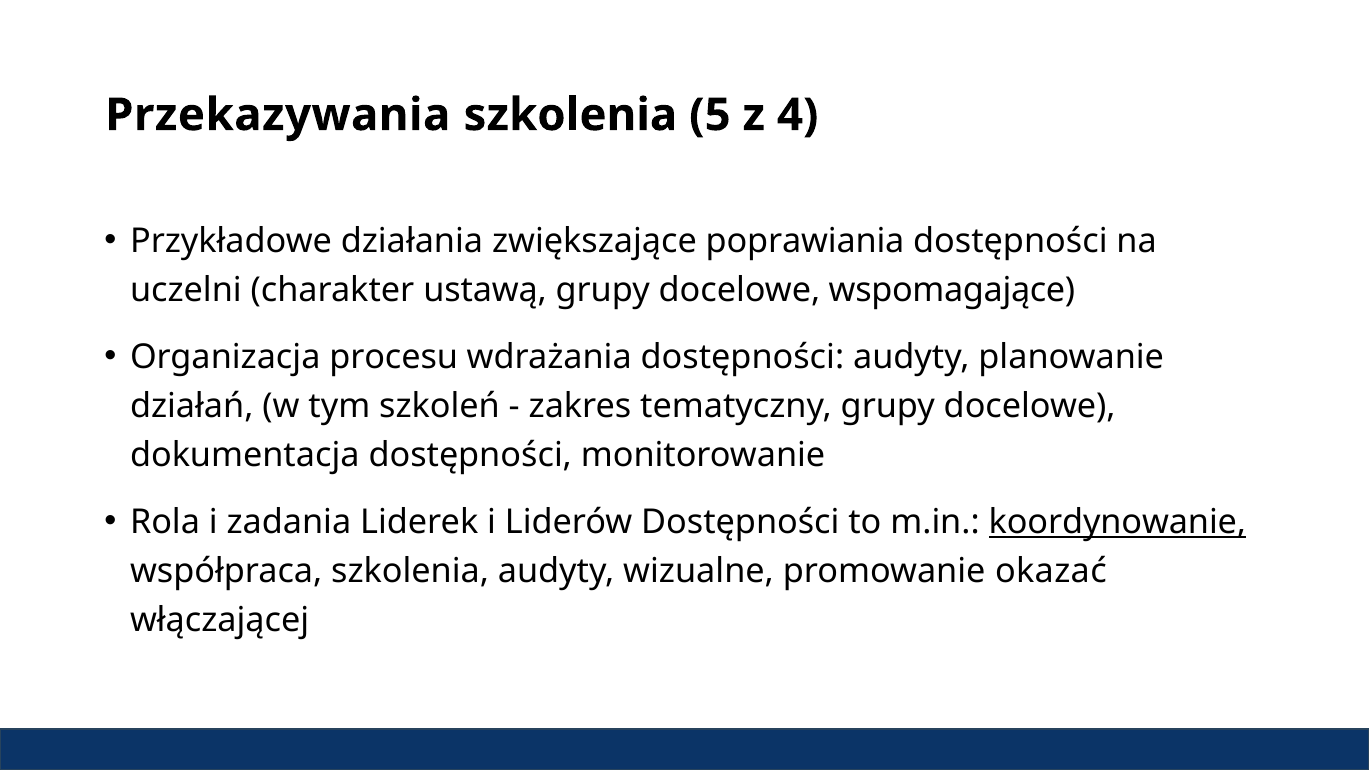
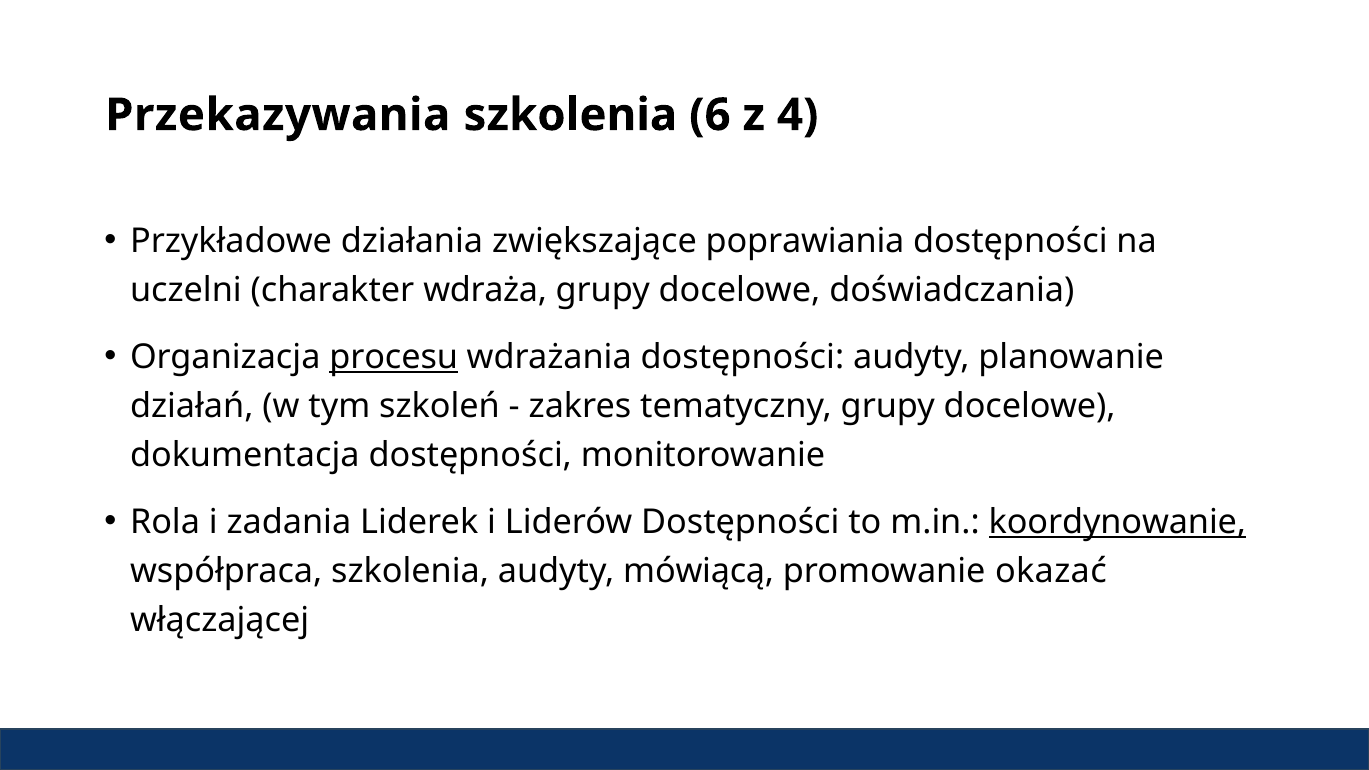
5: 5 -> 6 (710, 115)
ustawą: ustawą -> wdraża (485, 291)
wspomagające: wspomagające -> doświadczania (952, 291)
procesu underline: none -> present (394, 357)
wizualne: wizualne -> mówiącą (699, 571)
